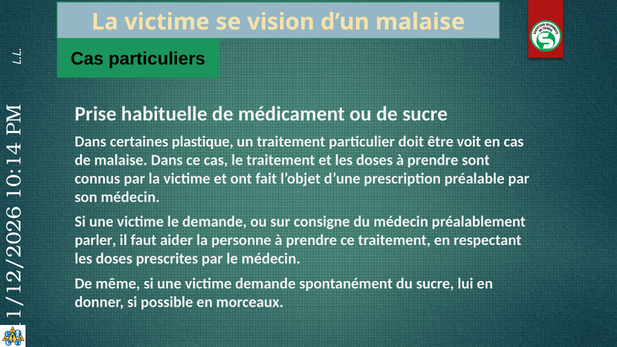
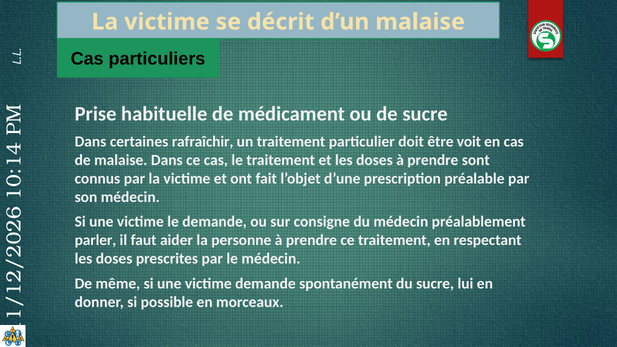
vision: vision -> décrit (281, 22)
plastique: plastique -> rafraîchir (203, 142)
